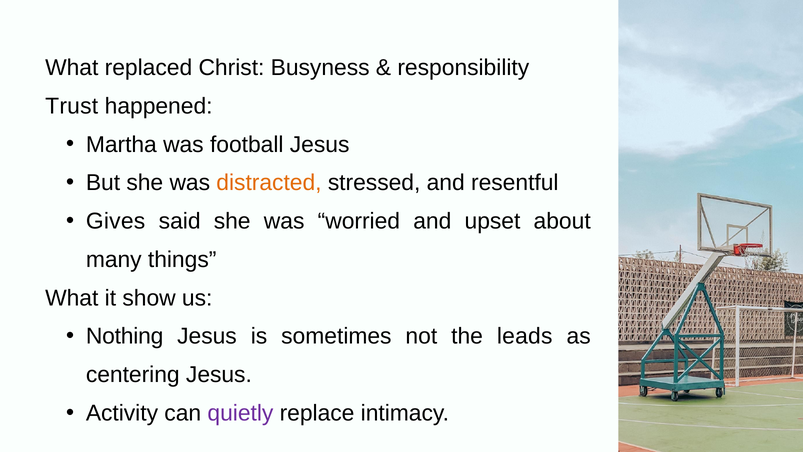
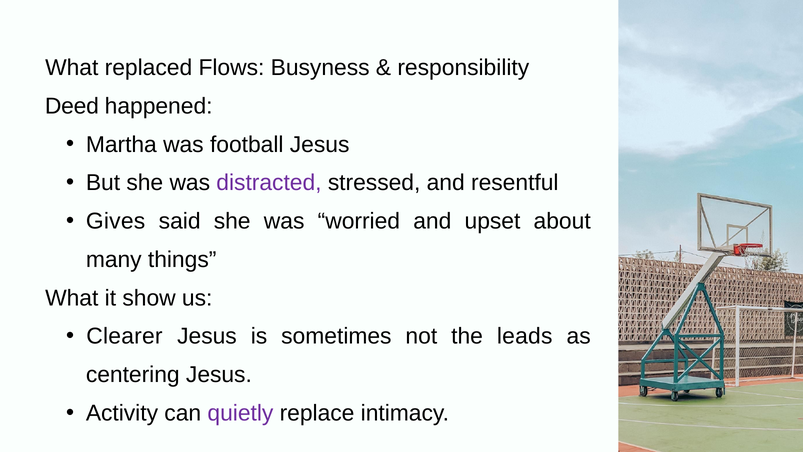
Christ: Christ -> Flows (231, 68)
Trust: Trust -> Deed (72, 106)
distracted colour: orange -> purple (269, 183)
Nothing: Nothing -> Clearer (124, 336)
